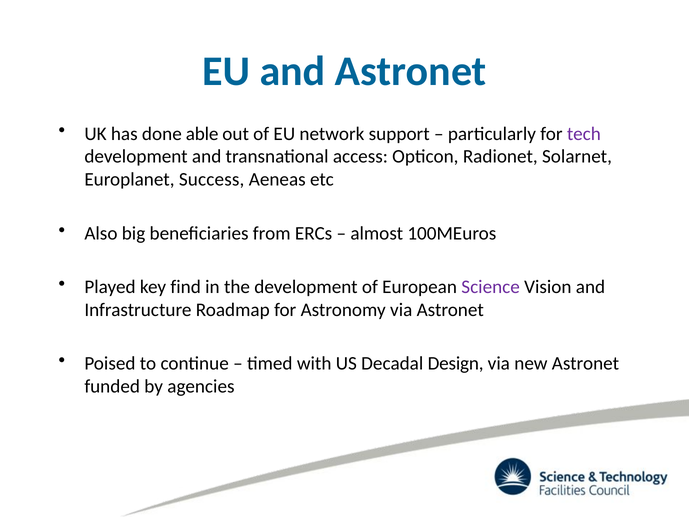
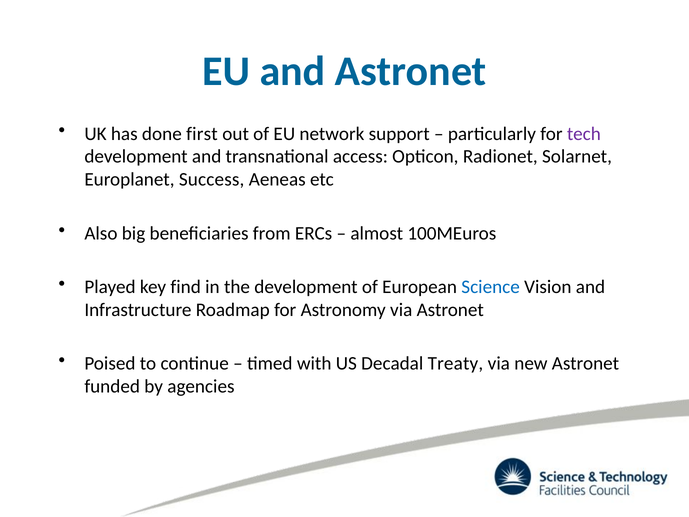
able: able -> first (202, 134)
Science colour: purple -> blue (491, 287)
Design: Design -> Treaty (455, 363)
